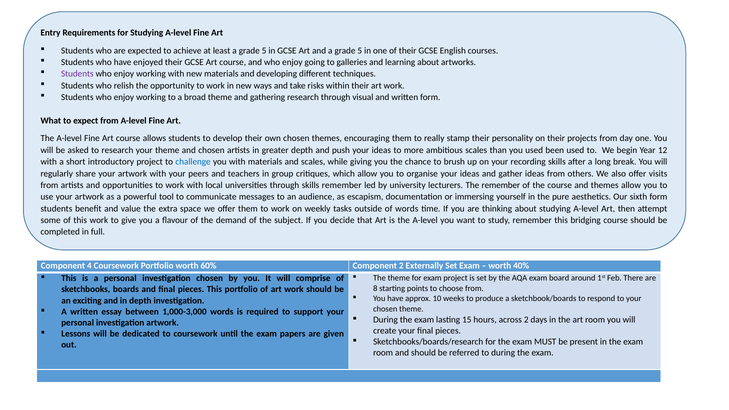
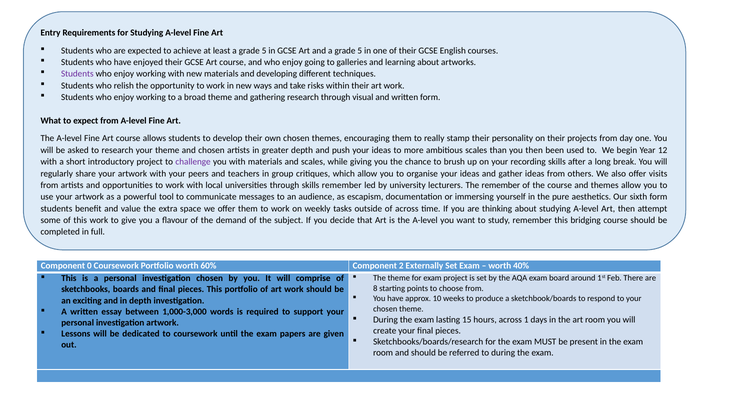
you used: used -> then (534, 150)
challenge colour: blue -> purple (193, 162)
of words: words -> across (407, 209)
4: 4 -> 0 (89, 266)
across 2: 2 -> 1 (526, 320)
